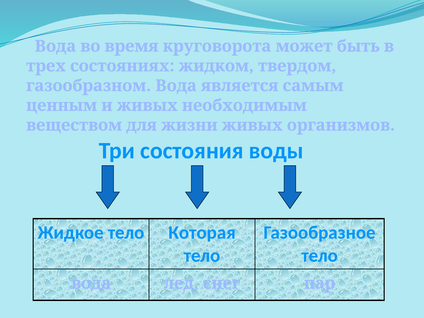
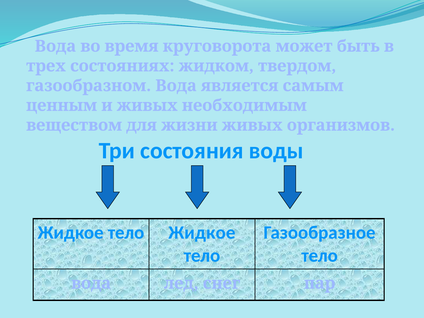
тело Которая: Которая -> Жидкое (202, 232)
